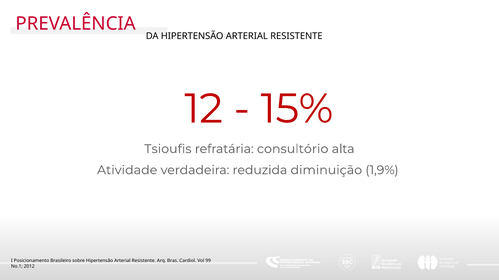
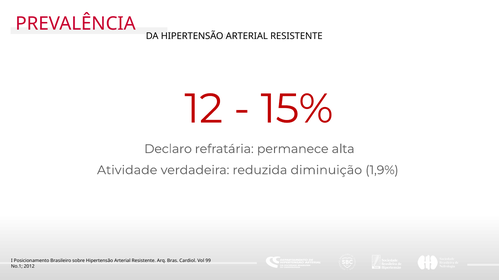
Tsioufis: Tsioufis -> Declaro (168, 149)
consultório: consultório -> permanece (293, 149)
